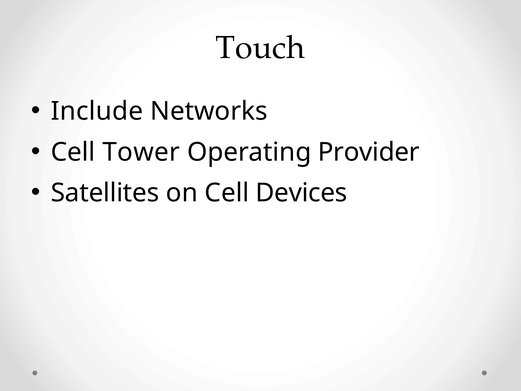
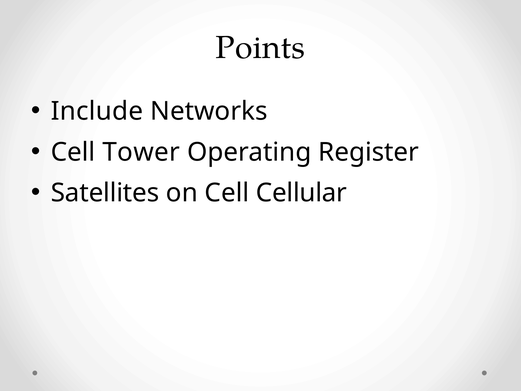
Touch: Touch -> Points (260, 48)
Provider: Provider -> Register (369, 152)
Devices: Devices -> Cellular (301, 193)
